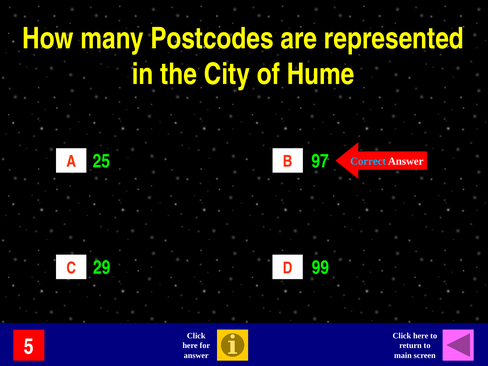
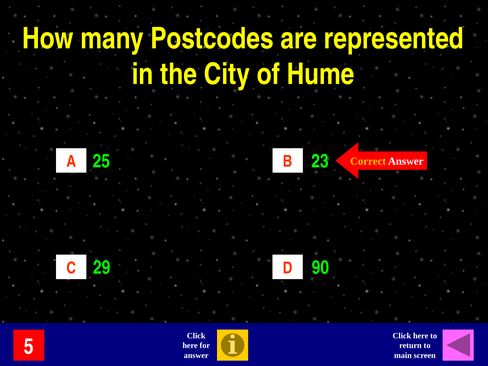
97: 97 -> 23 (320, 161)
Correct colour: light blue -> yellow (368, 161)
99: 99 -> 90 (321, 268)
